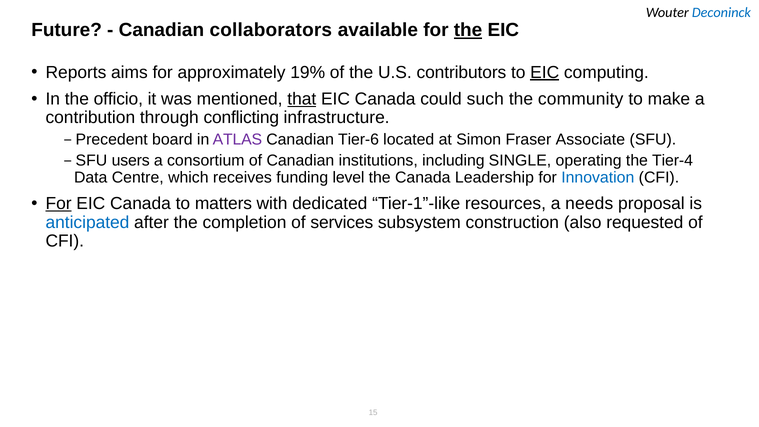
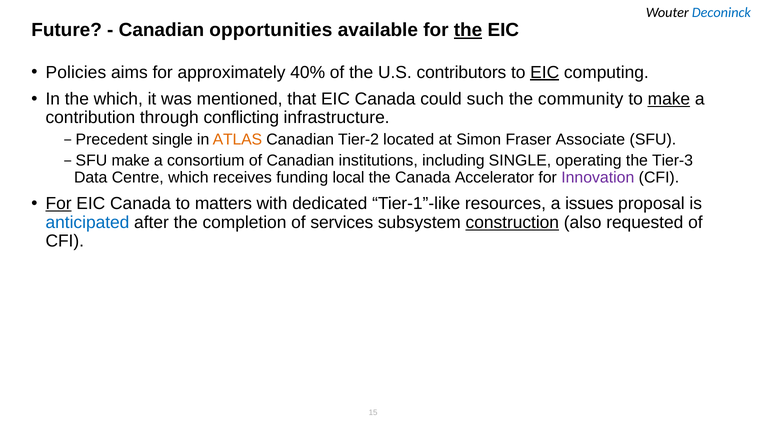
collaborators: collaborators -> opportunities (271, 30)
Reports: Reports -> Policies (76, 72)
19%: 19% -> 40% (308, 72)
the officio: officio -> which (118, 99)
that underline: present -> none (302, 99)
make underline: none -> present (669, 99)
board: board -> single (172, 140)
ATLAS colour: purple -> orange (237, 140)
Tier-6: Tier-6 -> Tier-2 (359, 140)
users: users -> make (131, 161)
Tier-4: Tier-4 -> Tier-3 (673, 161)
level: level -> local (349, 178)
Leadership: Leadership -> Accelerator (495, 178)
Innovation colour: blue -> purple (598, 178)
needs: needs -> issues (589, 204)
construction underline: none -> present (512, 222)
